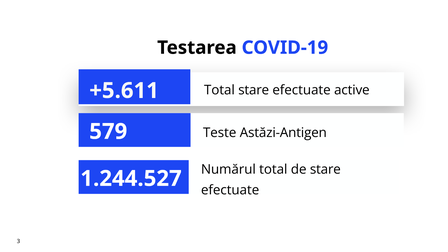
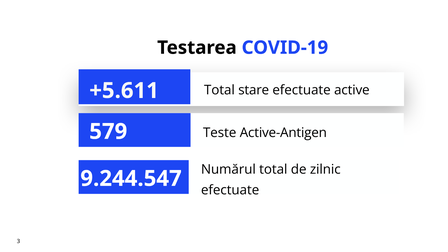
Astăzi-Antigen: Astăzi-Antigen -> Active-Antigen (283, 133)
de stare: stare -> zilnic (325, 169)
1.244.527: 1.244.527 -> 9.244.547 (131, 179)
